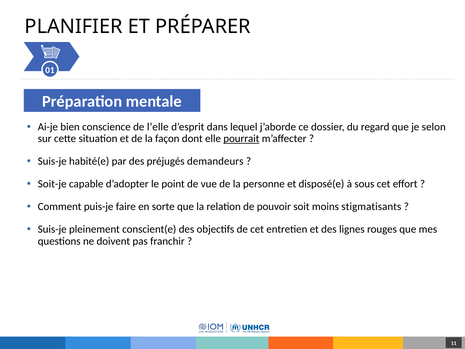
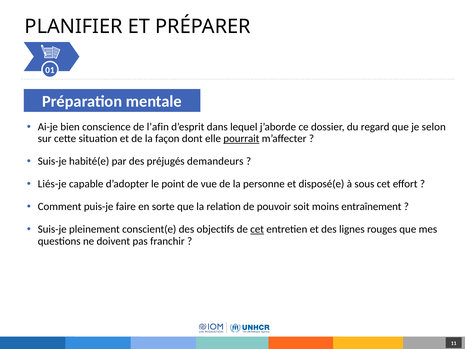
l’elle: l’elle -> l’afin (158, 127)
Soit-je: Soit-je -> Liés-je (52, 184)
stigmatisants: stigmatisants -> entraînement (371, 207)
cet underline: none -> present (257, 229)
